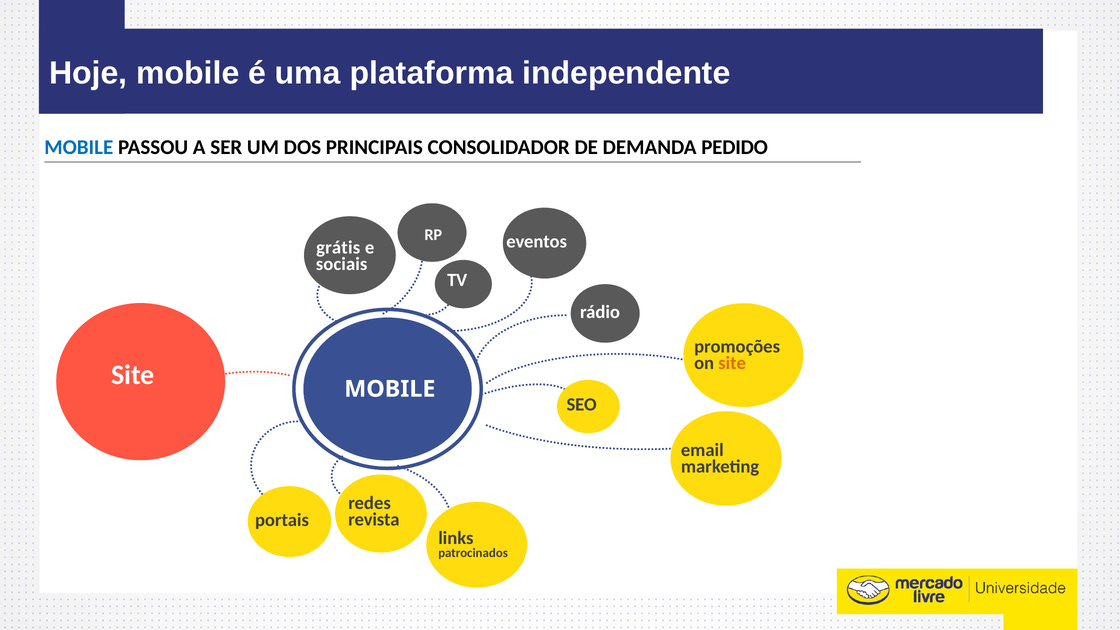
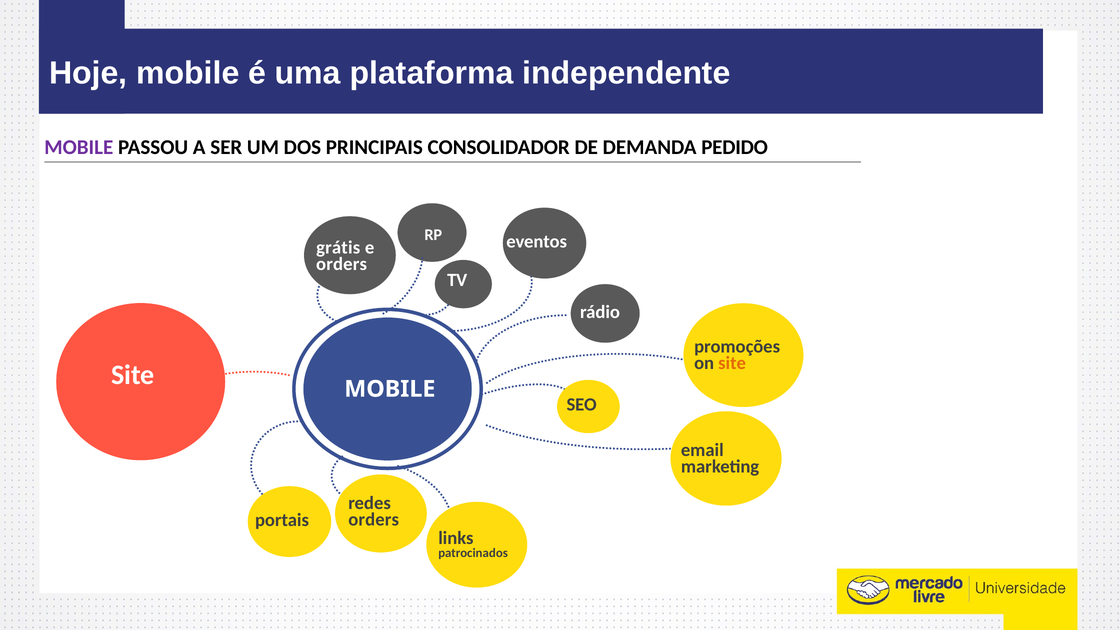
MOBILE colour: blue -> purple (79, 147)
sociais: sociais -> orders (342, 264)
revista: revista -> orders (374, 520)
